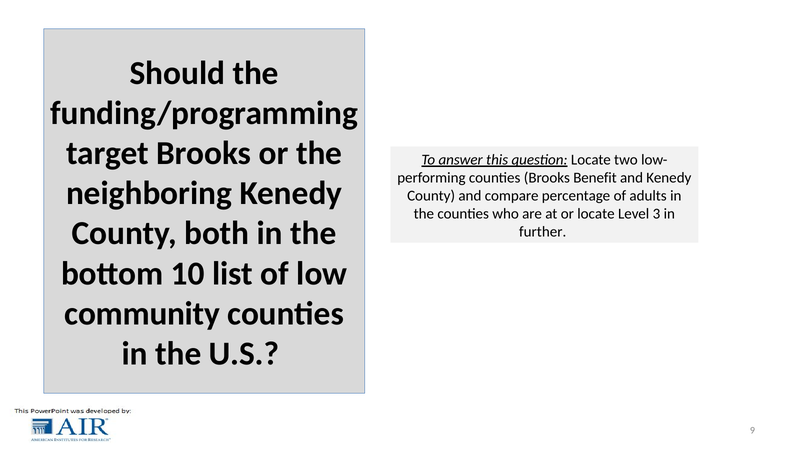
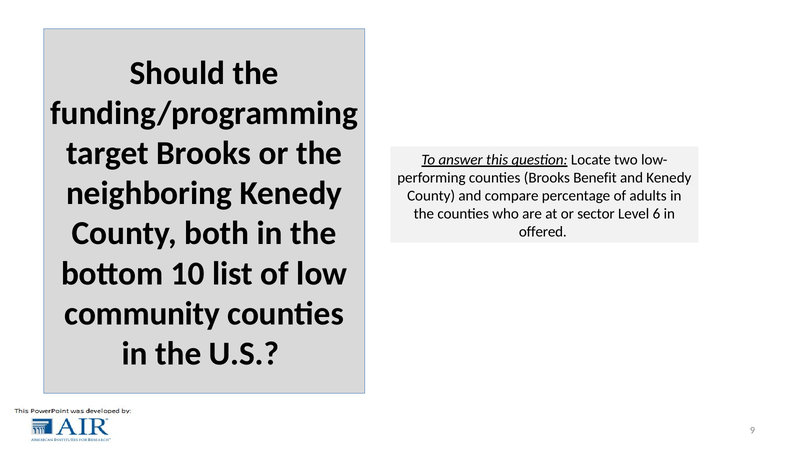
or locate: locate -> sector (596, 213)
3: 3 -> 6 (656, 213)
further: further -> offered (543, 232)
